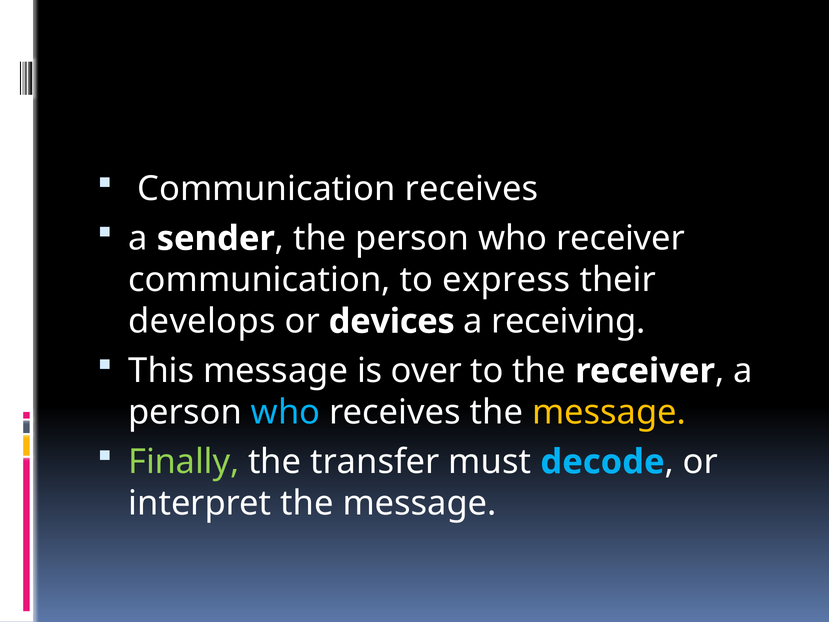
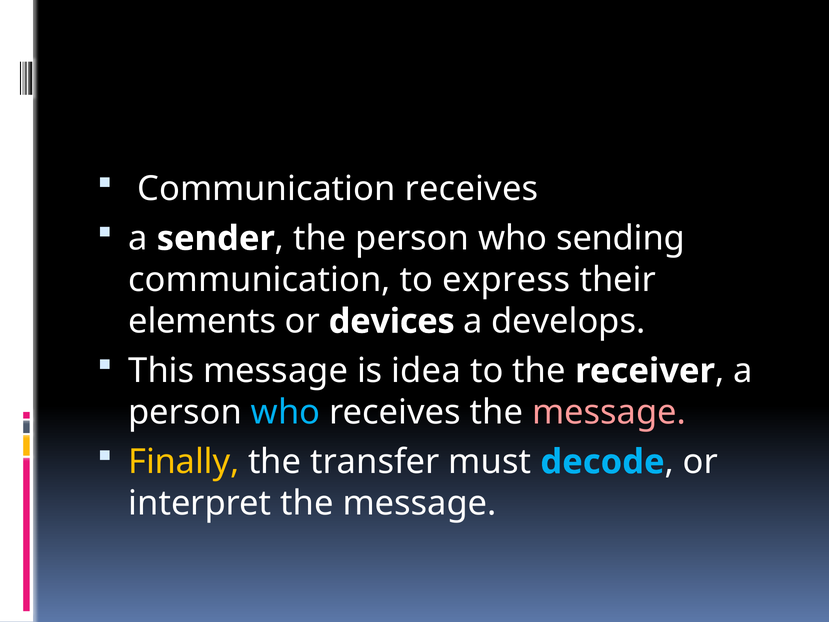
who receiver: receiver -> sending (621, 238)
develops: develops -> elements (202, 321)
receiving: receiving -> develops (568, 321)
over: over -> idea (426, 371)
message colour: yellow -> pink (609, 412)
Finally colour: light green -> yellow (184, 462)
